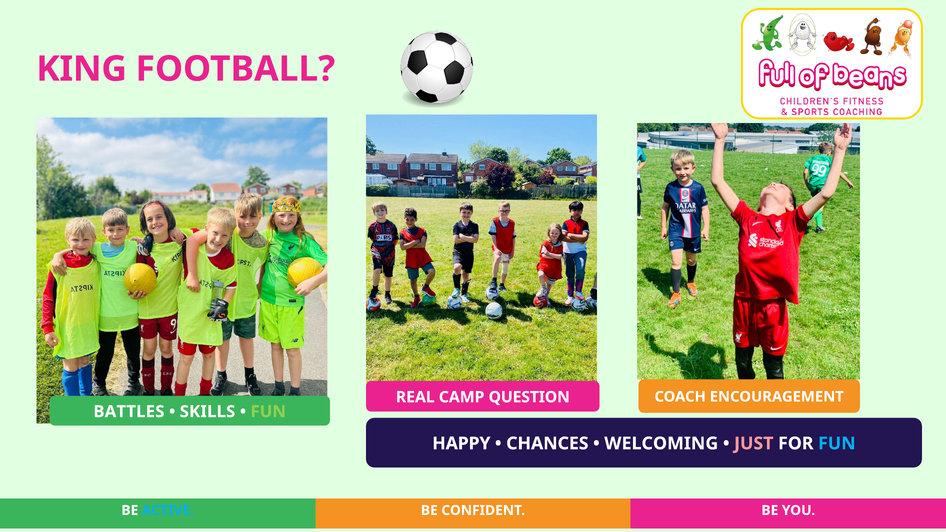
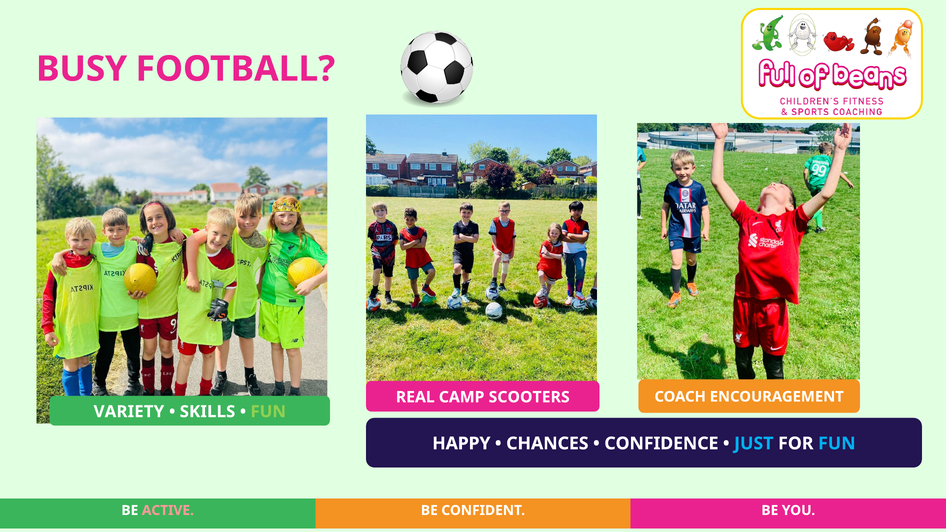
KING: KING -> BUSY (82, 69)
QUESTION: QUESTION -> SCOOTERS (529, 397)
BATTLES: BATTLES -> VARIETY (129, 412)
WELCOMING: WELCOMING -> CONFIDENCE (661, 444)
JUST colour: pink -> light blue (754, 444)
ACTIVE colour: light blue -> pink (168, 511)
